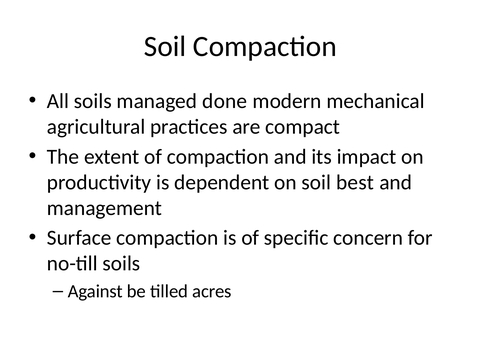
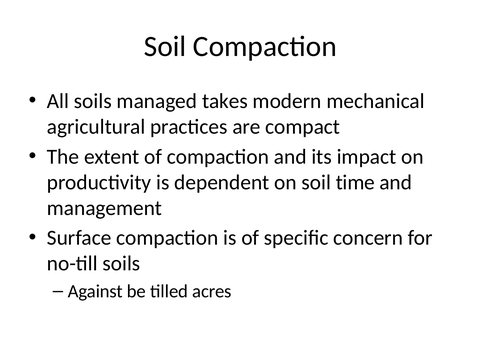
done: done -> takes (225, 101)
best: best -> time (355, 182)
